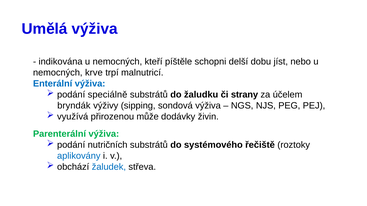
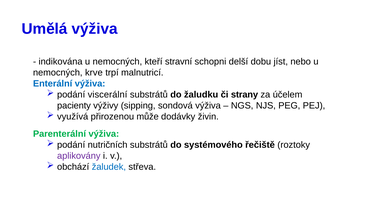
píštěle: píštěle -> stravní (179, 62)
speciálně: speciálně -> viscerální (108, 95)
bryndák: bryndák -> pacienty (74, 106)
aplikovány colour: blue -> purple (79, 156)
